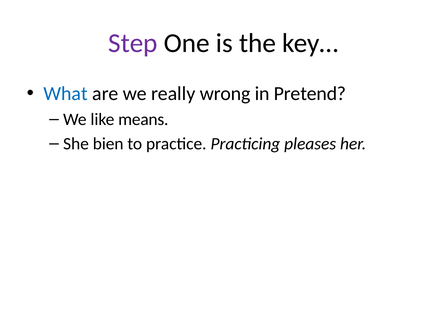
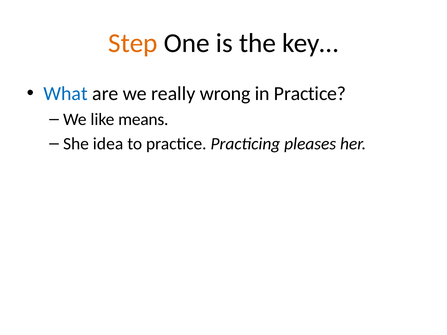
Step colour: purple -> orange (133, 43)
in Pretend: Pretend -> Practice (310, 94)
bien: bien -> idea (108, 144)
